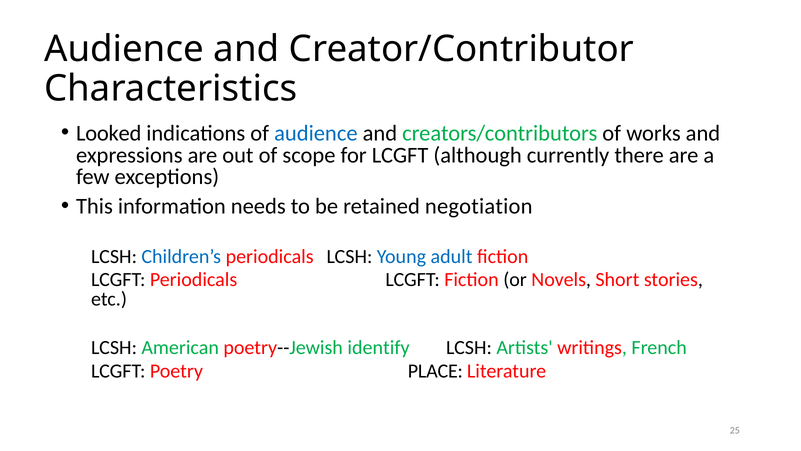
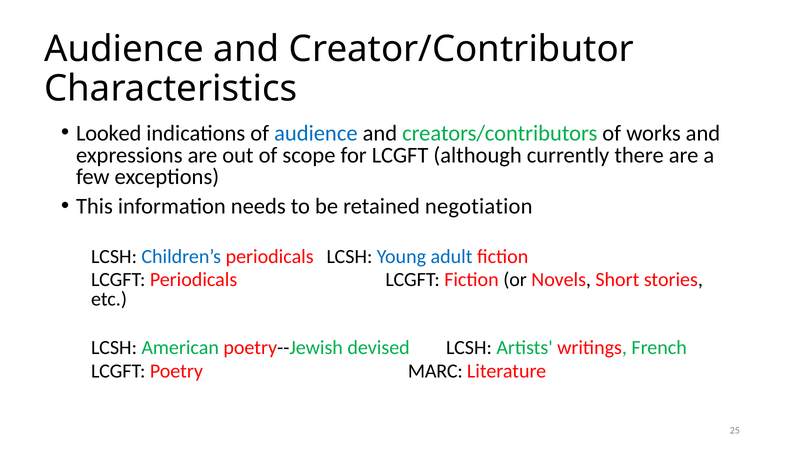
identify: identify -> devised (379, 347)
PLACE: PLACE -> MARC (435, 371)
